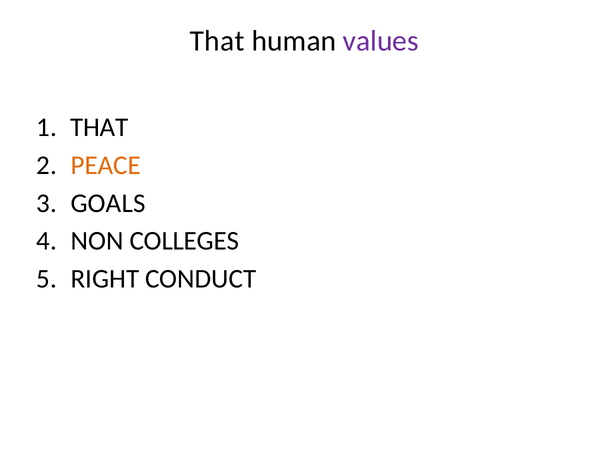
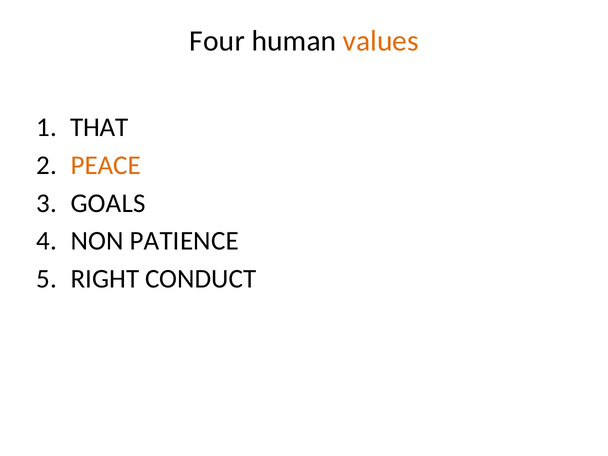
That: That -> Four (217, 41)
values colour: purple -> orange (381, 41)
COLLEGES: COLLEGES -> PATIENCE (184, 241)
